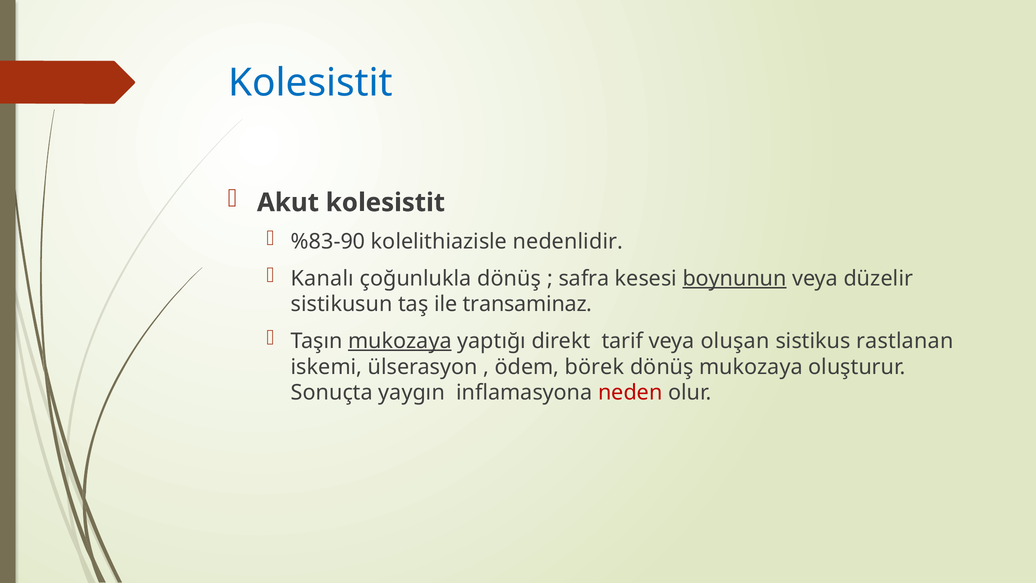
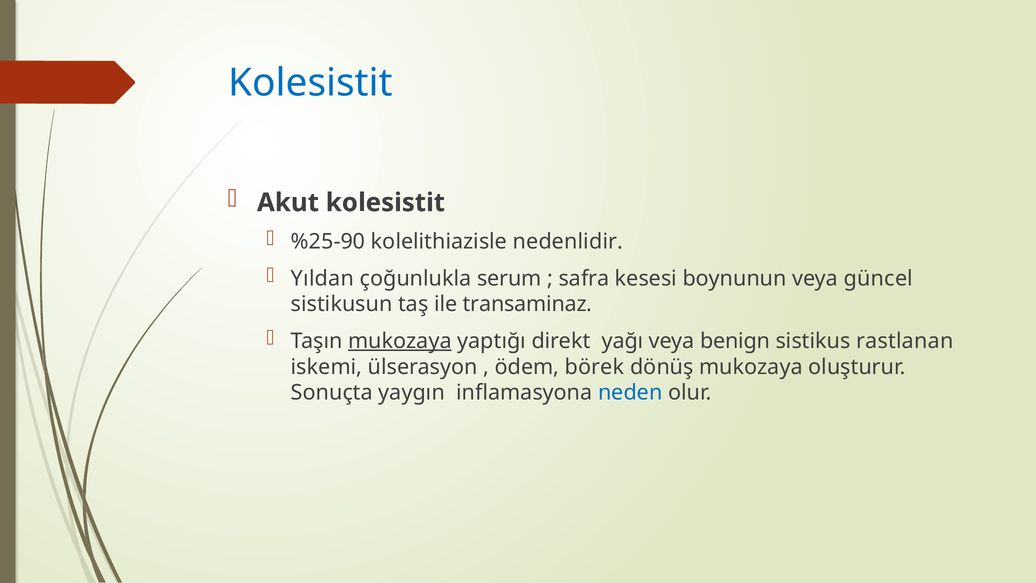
%83-90: %83-90 -> %25-90 (328, 242)
Kanalı: Kanalı -> Yıldan (322, 278)
çoğunlukla dönüş: dönüş -> serum (509, 278)
boynunun underline: present -> none (735, 278)
düzelir: düzelir -> güncel (878, 278)
tarif: tarif -> yağı (622, 341)
oluşan: oluşan -> benign (735, 341)
neden colour: red -> blue (630, 393)
